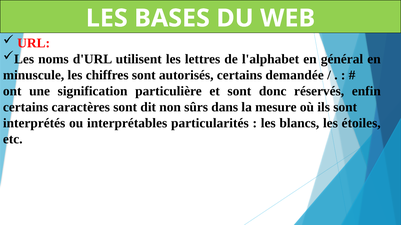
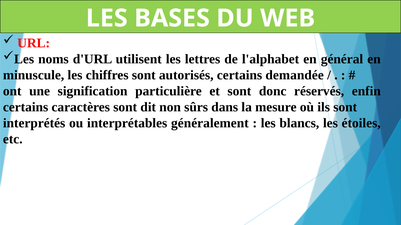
particularités: particularités -> généralement (210, 123)
